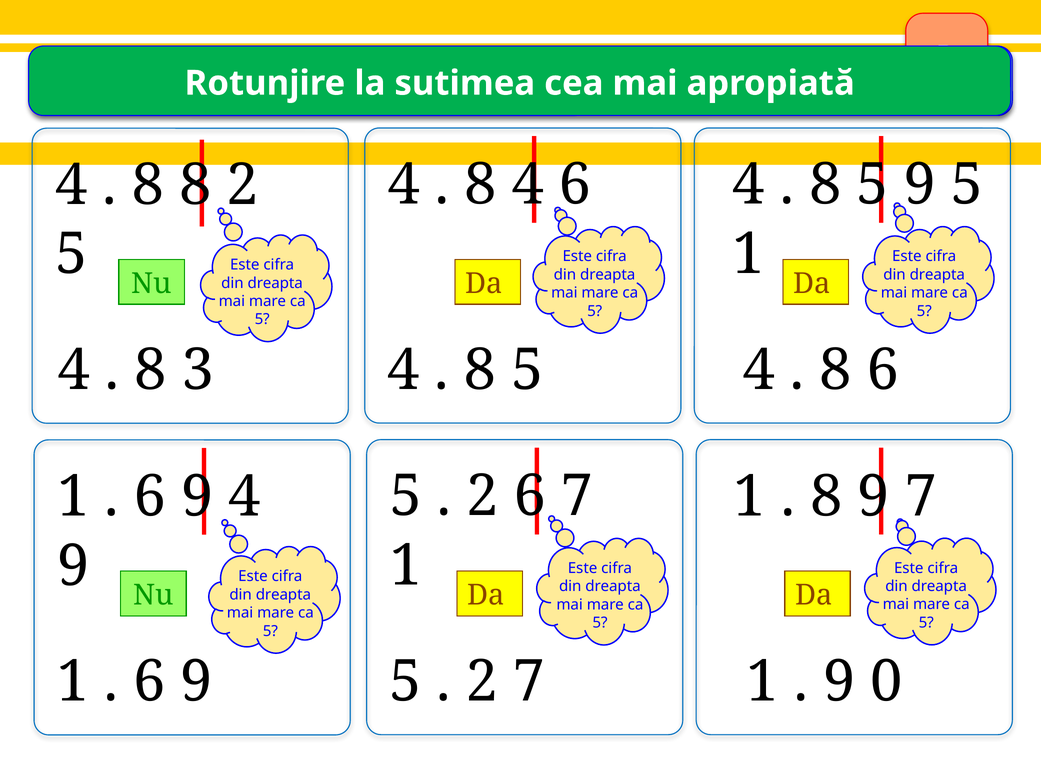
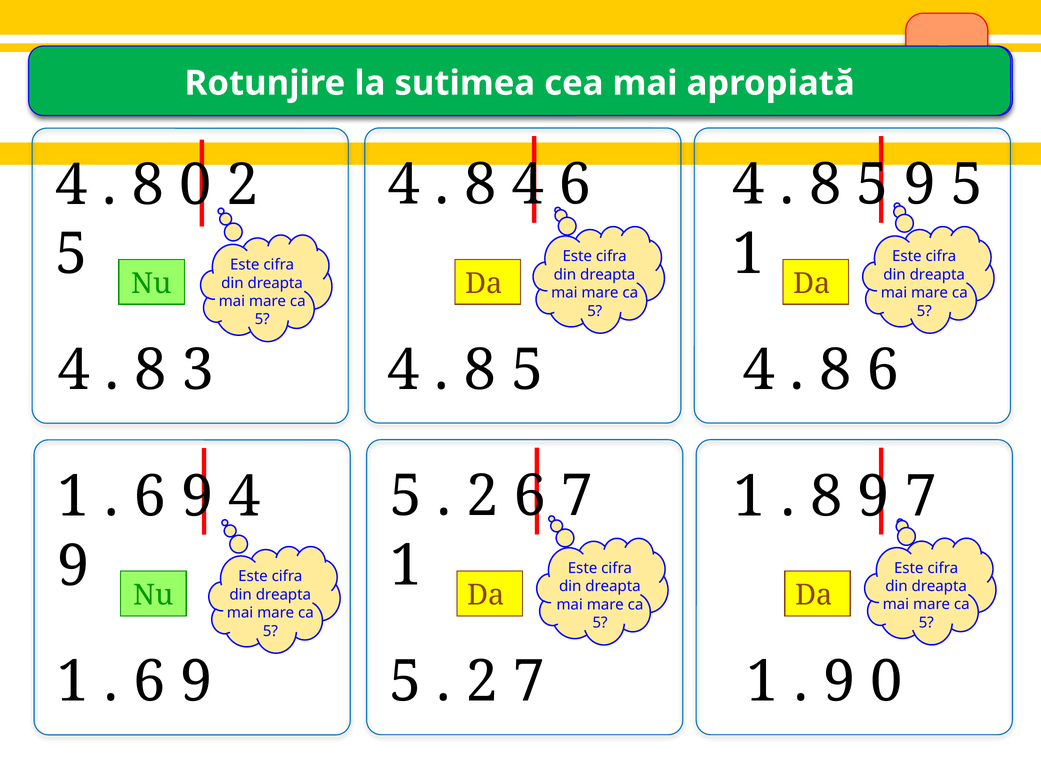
8 8: 8 -> 0 (195, 185)
